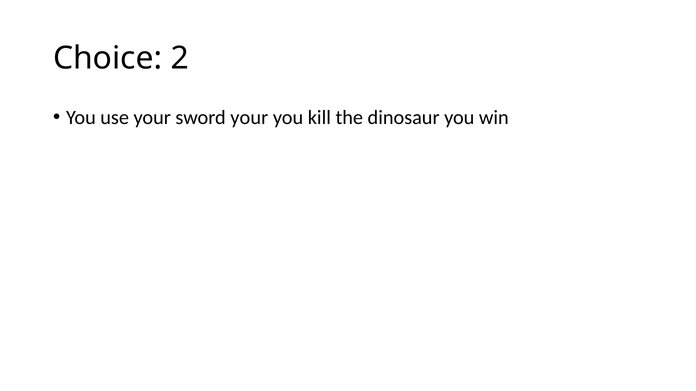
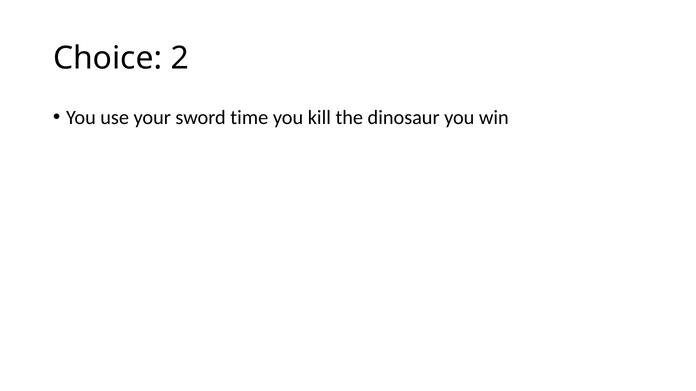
sword your: your -> time (249, 118)
